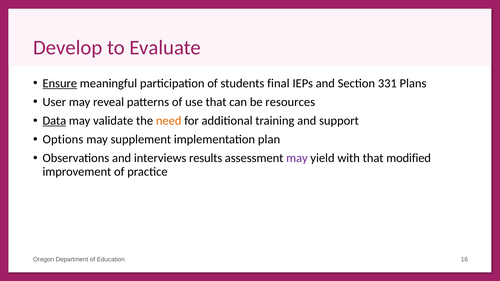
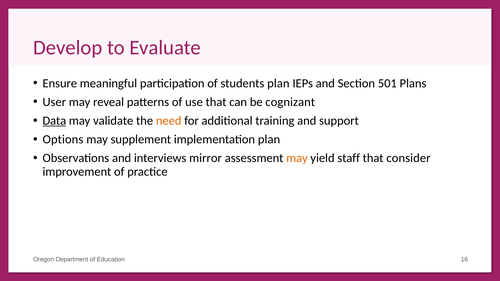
Ensure underline: present -> none (60, 83)
students final: final -> plan (278, 83)
331: 331 -> 501 (387, 83)
resources: resources -> cognizant (290, 102)
results: results -> mirror (206, 158)
may colour: purple -> orange (297, 158)
with: with -> staff (349, 158)
modified: modified -> consider (409, 158)
